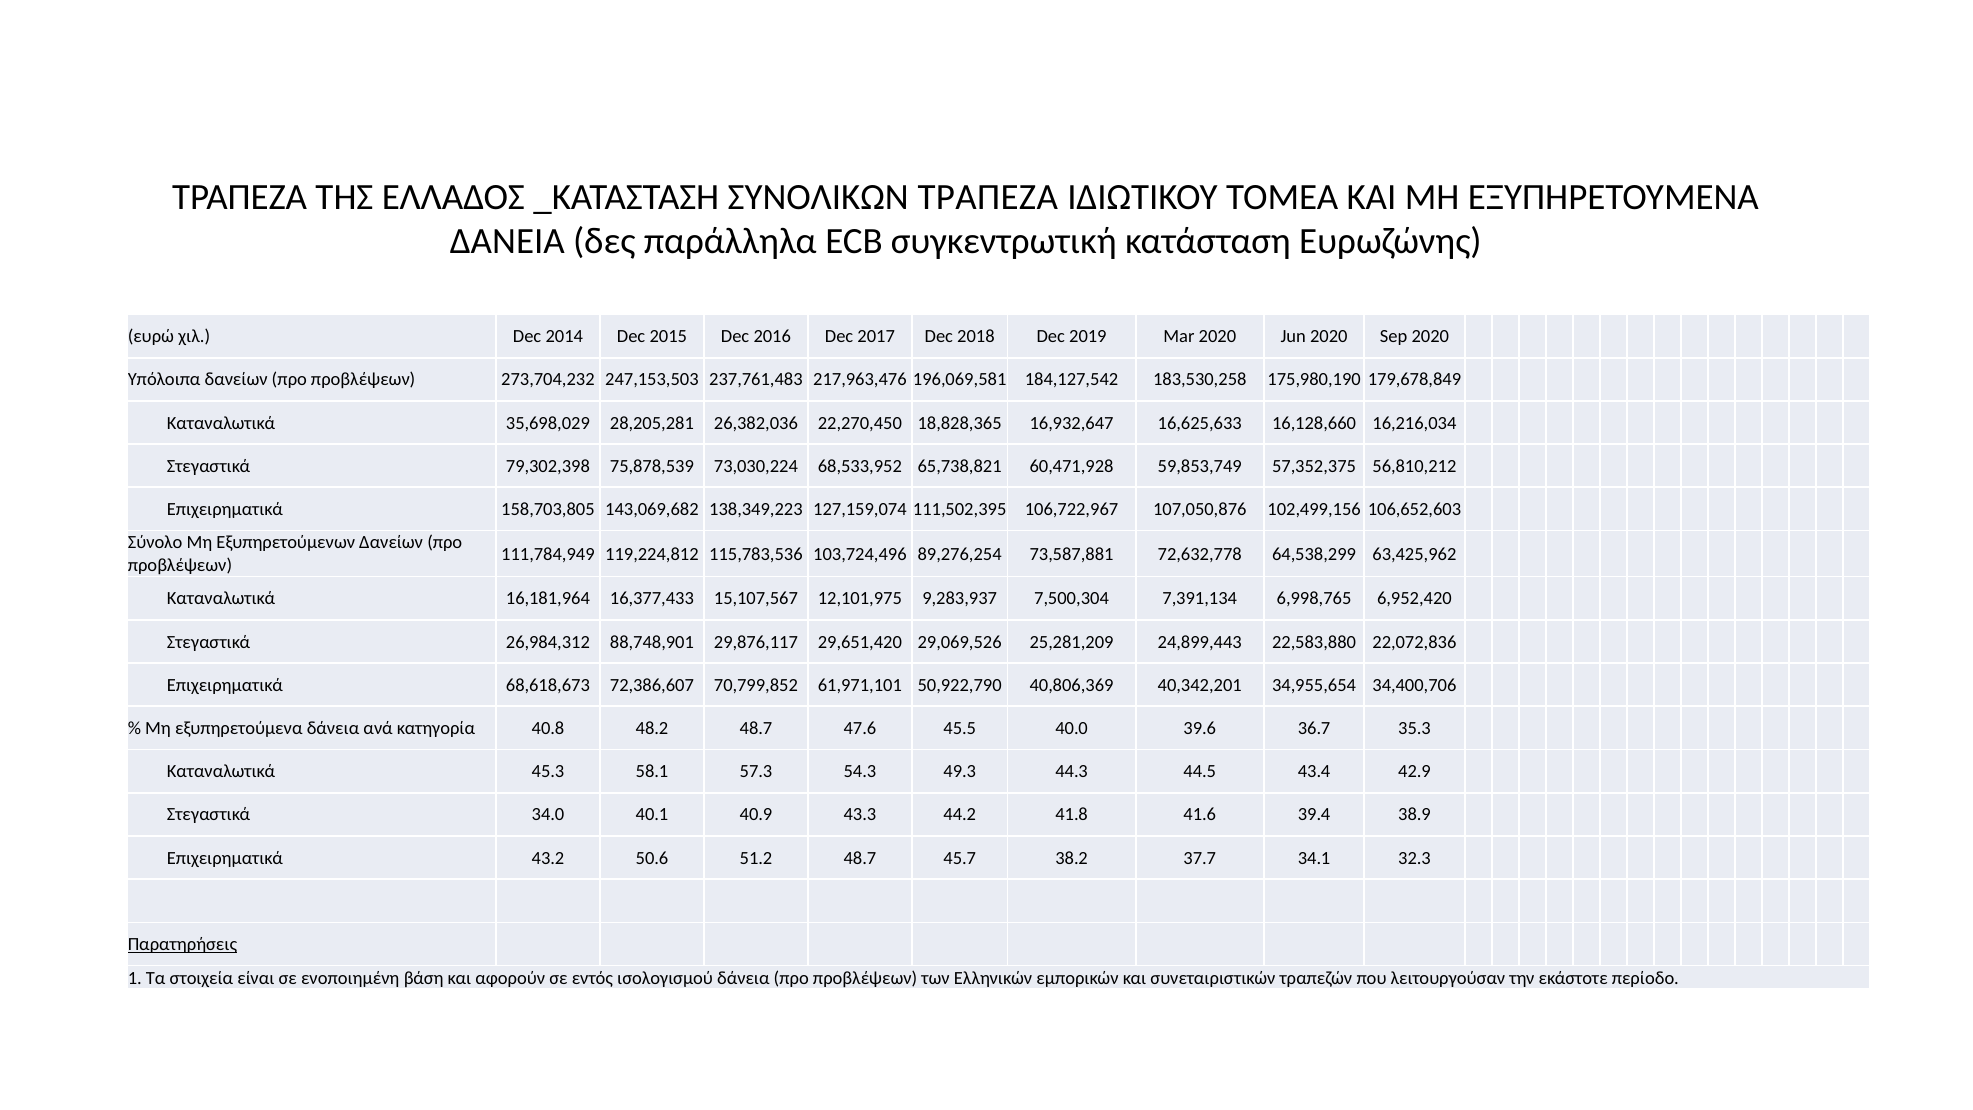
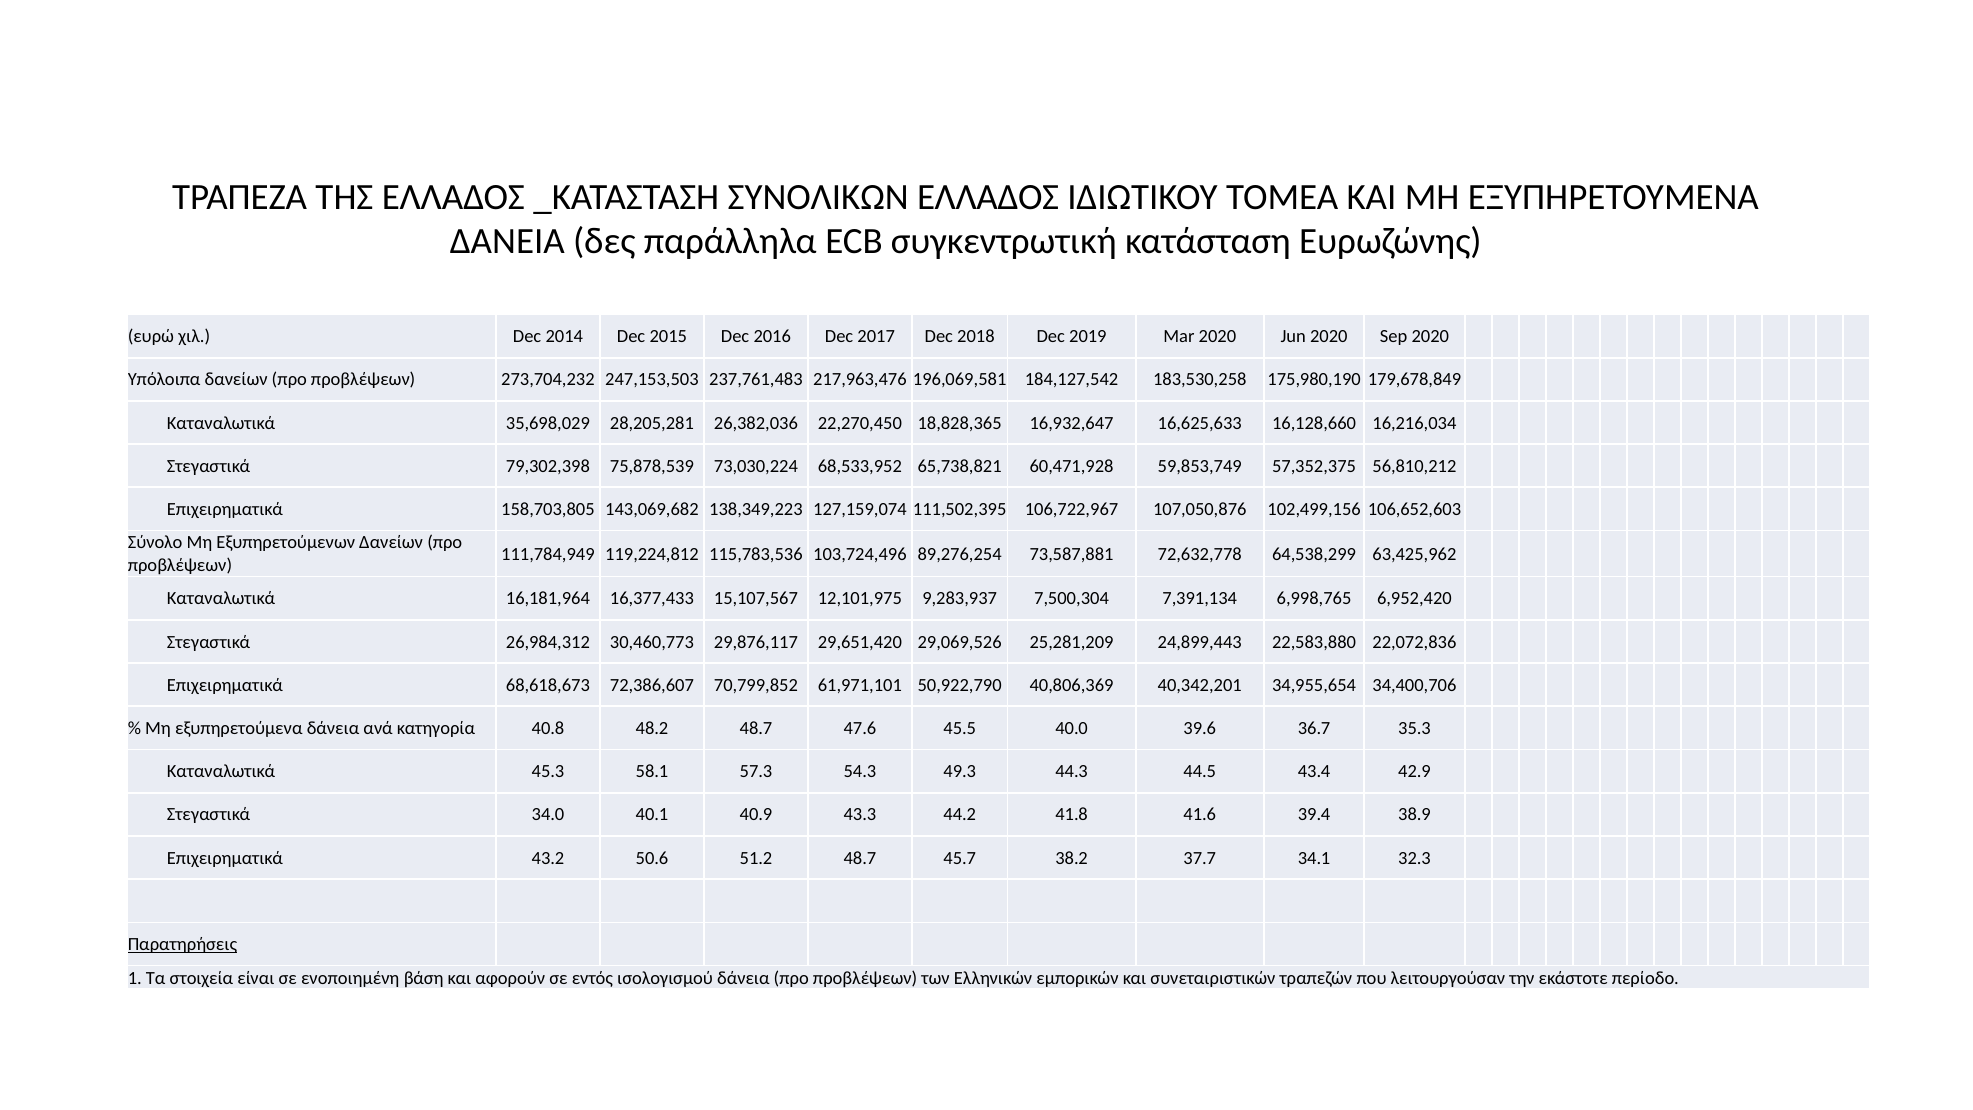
ΣΥΝΟΛΙΚΩΝ ΤΡΑΠΕΖΑ: ΤΡΑΠΕΖΑ -> ΕΛΛΑΔΟΣ (988, 197)
88,748,901: 88,748,901 -> 30,460,773 (652, 642)
